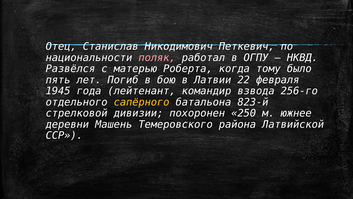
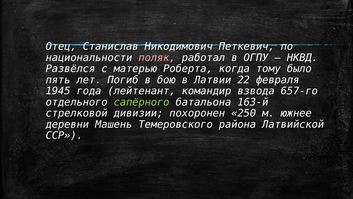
256-го: 256-го -> 657-го (299, 91)
сапёрного colour: yellow -> light green (142, 102)
823-й: 823-й -> 163-й (253, 102)
